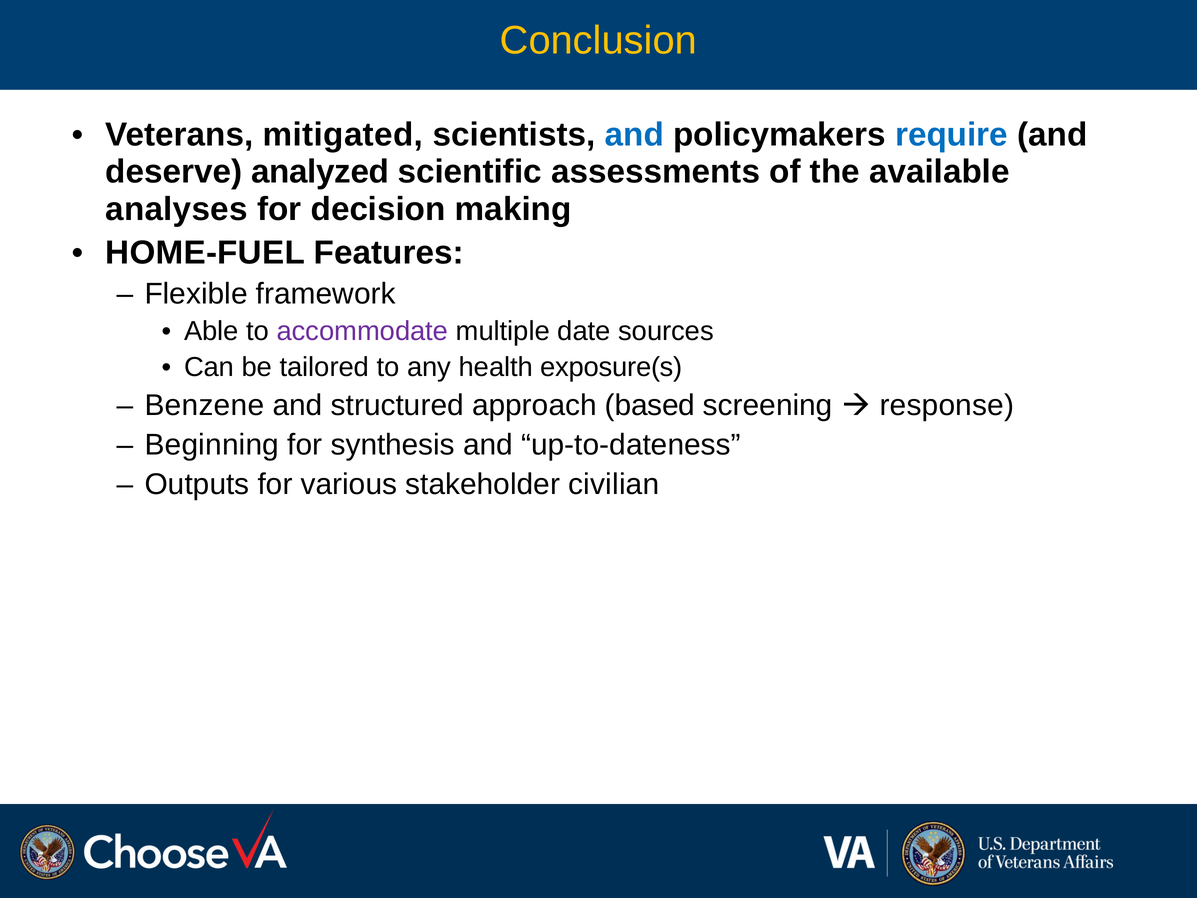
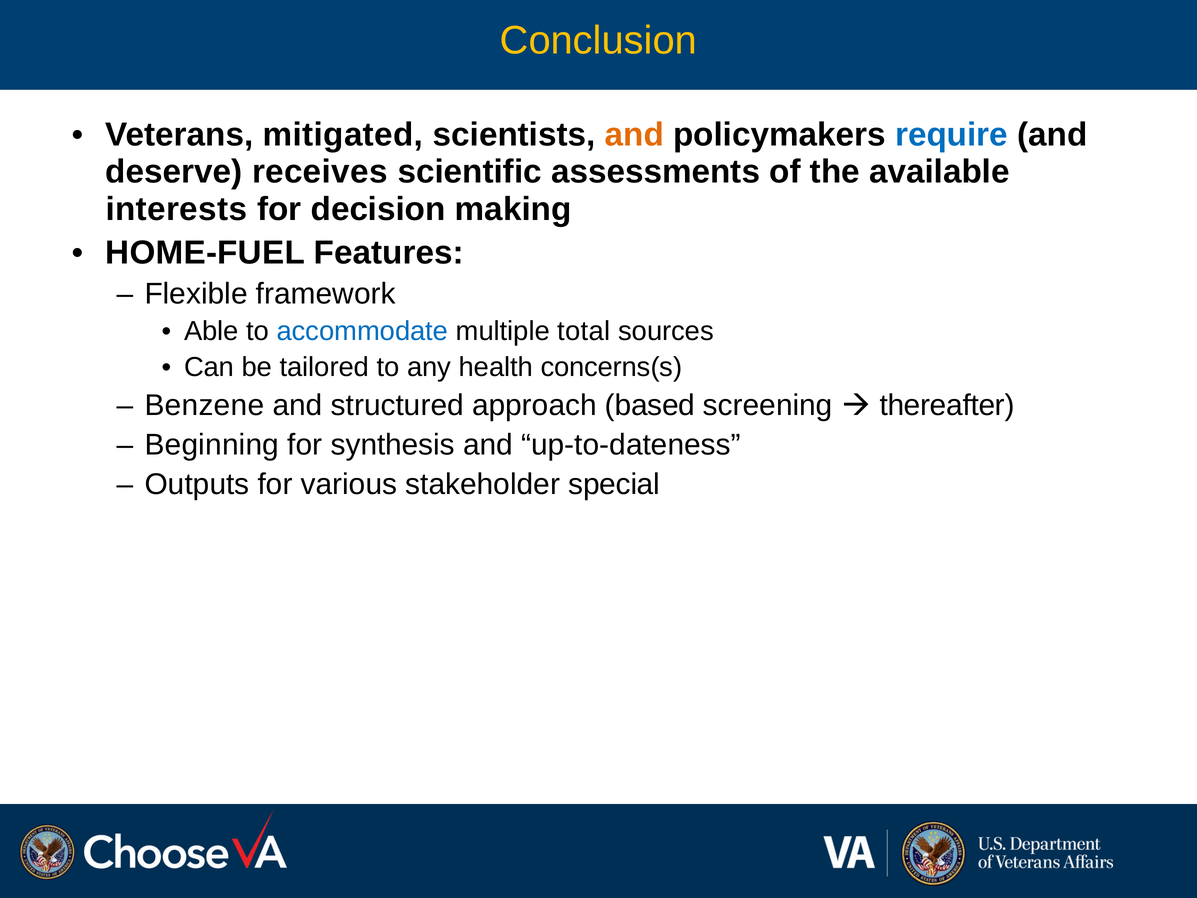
and colour: blue -> orange (634, 135)
analyzed: analyzed -> receives (320, 172)
analyses: analyses -> interests (176, 209)
accommodate colour: purple -> blue (362, 331)
date: date -> total (584, 331)
exposure(s: exposure(s -> concerns(s (611, 367)
response: response -> thereafter (947, 405)
civilian: civilian -> special (614, 484)
